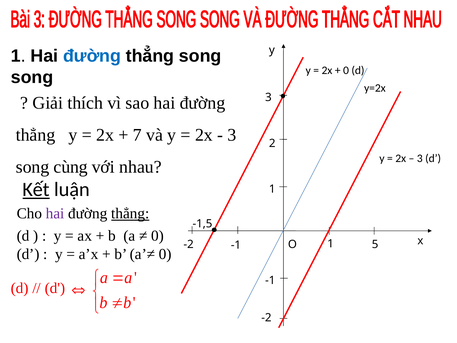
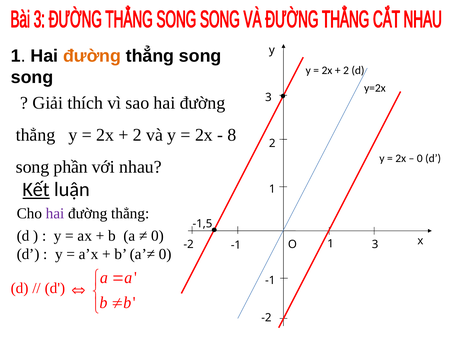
đường colour: blue -> orange (92, 56)
0: 0 -> 2 (346, 70)
7: 7 -> 2 (137, 135)
3: 3 -> 8 (232, 135)
3: 3 -> 0 (420, 158)
cùng: cùng -> phần (71, 167)
thẳng underline: present -> none (130, 213)
-1 5: 5 -> 3 (375, 244)
